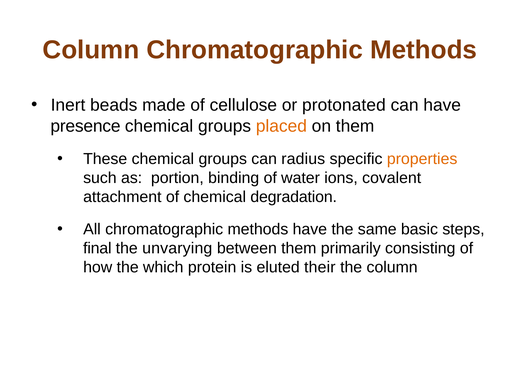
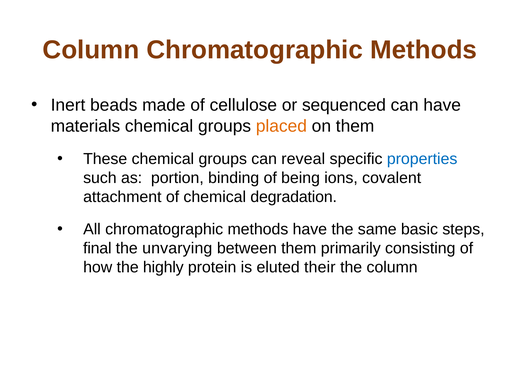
protonated: protonated -> sequenced (344, 105)
presence: presence -> materials (85, 126)
radius: radius -> reveal (303, 159)
properties colour: orange -> blue (422, 159)
water: water -> being (301, 178)
which: which -> highly (163, 267)
